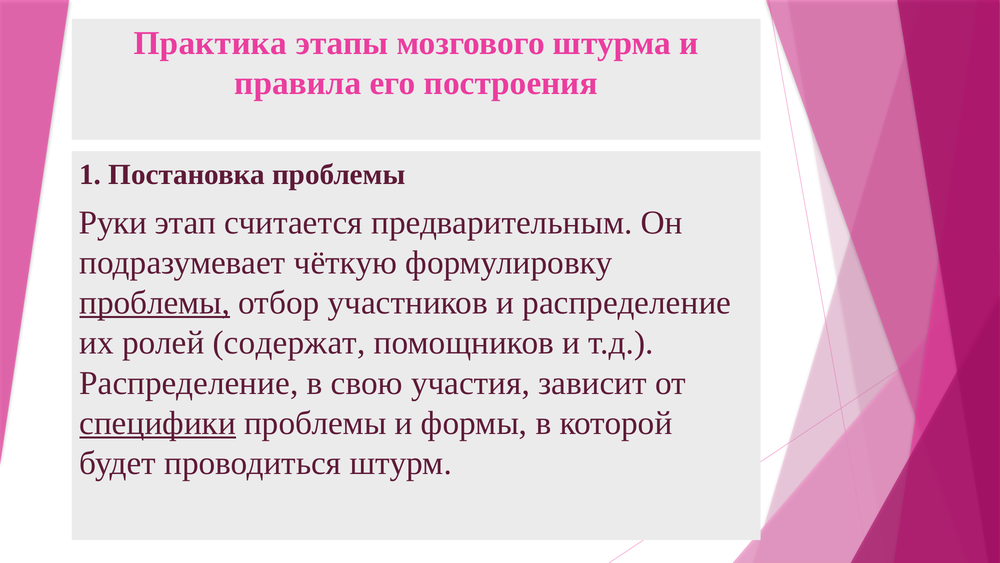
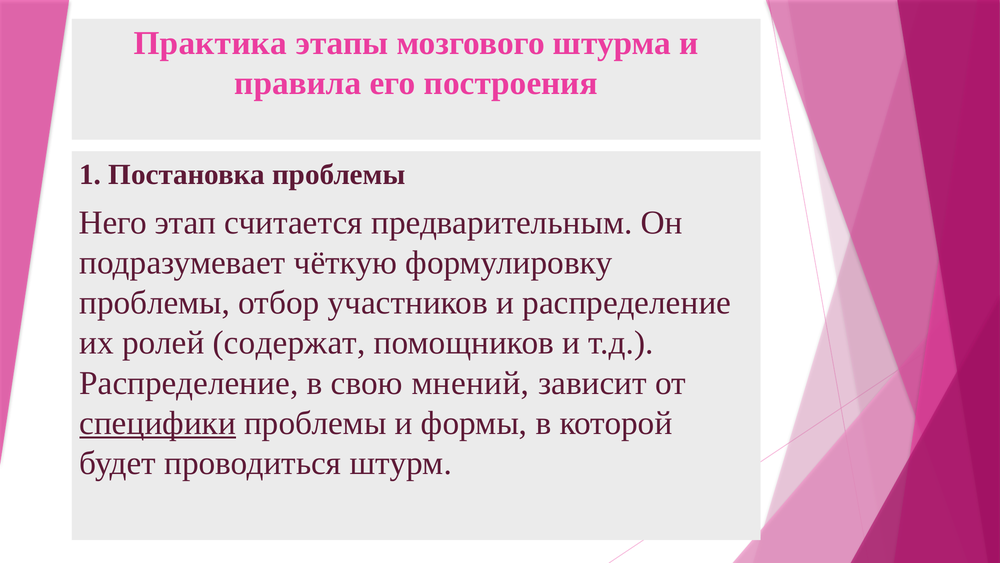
Руки: Руки -> Него (113, 223)
проблемы underline: present -> none (155, 303)
участия: участия -> мнений (470, 383)
